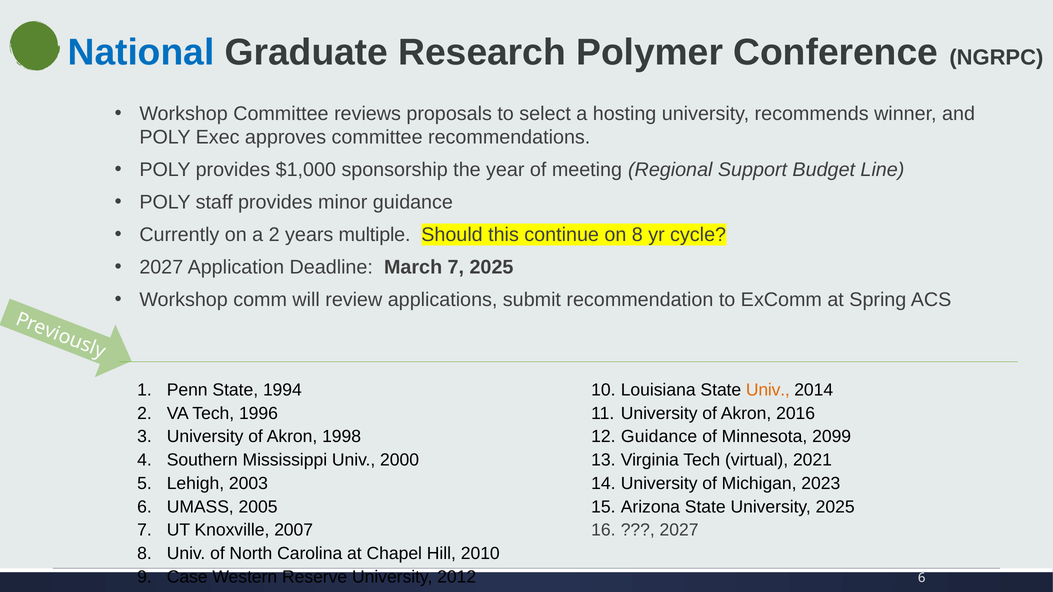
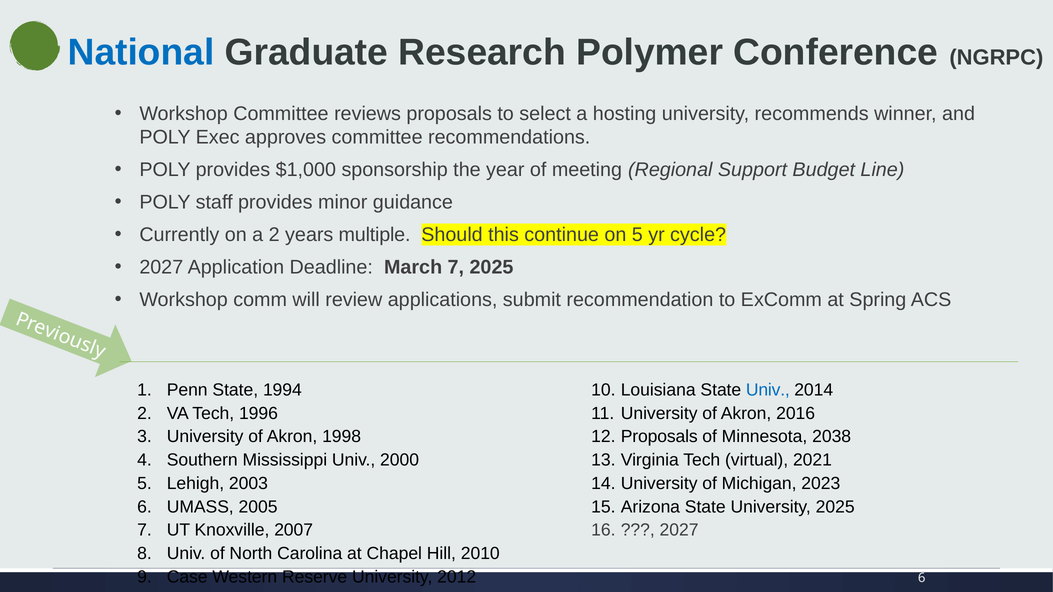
on 8: 8 -> 5 (637, 235)
Univ colour: orange -> blue (768, 390)
Guidance: Guidance -> Proposals (659, 437)
2099: 2099 -> 2038 (832, 437)
